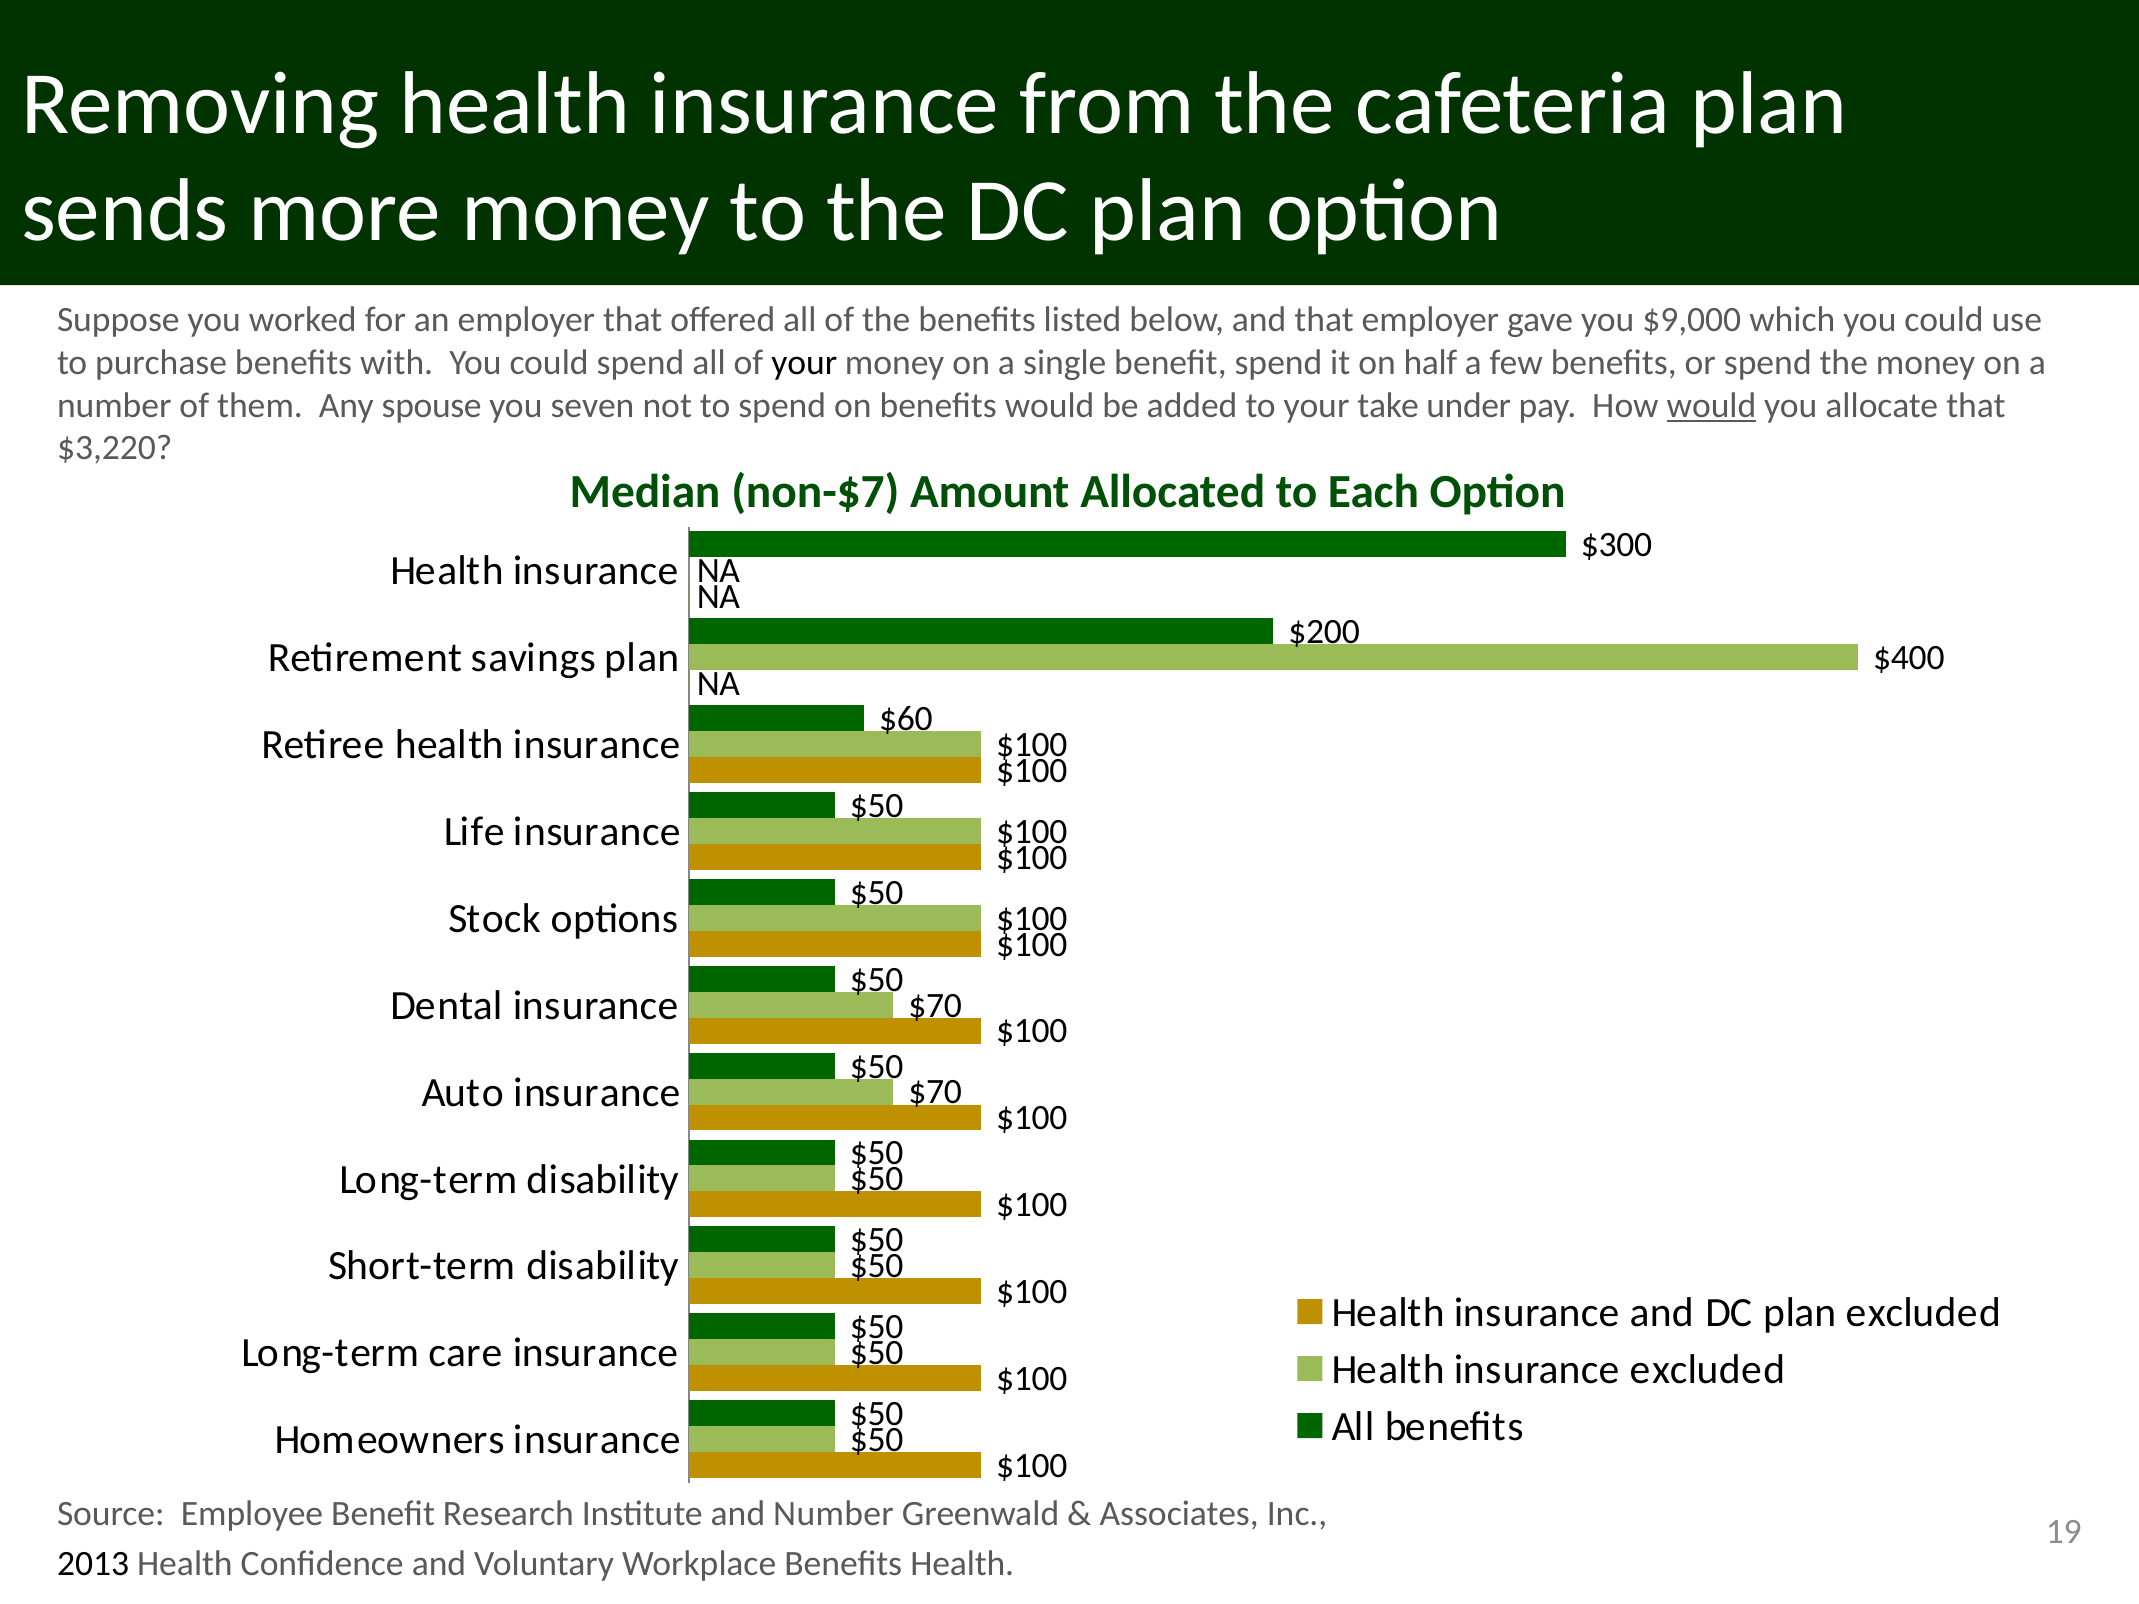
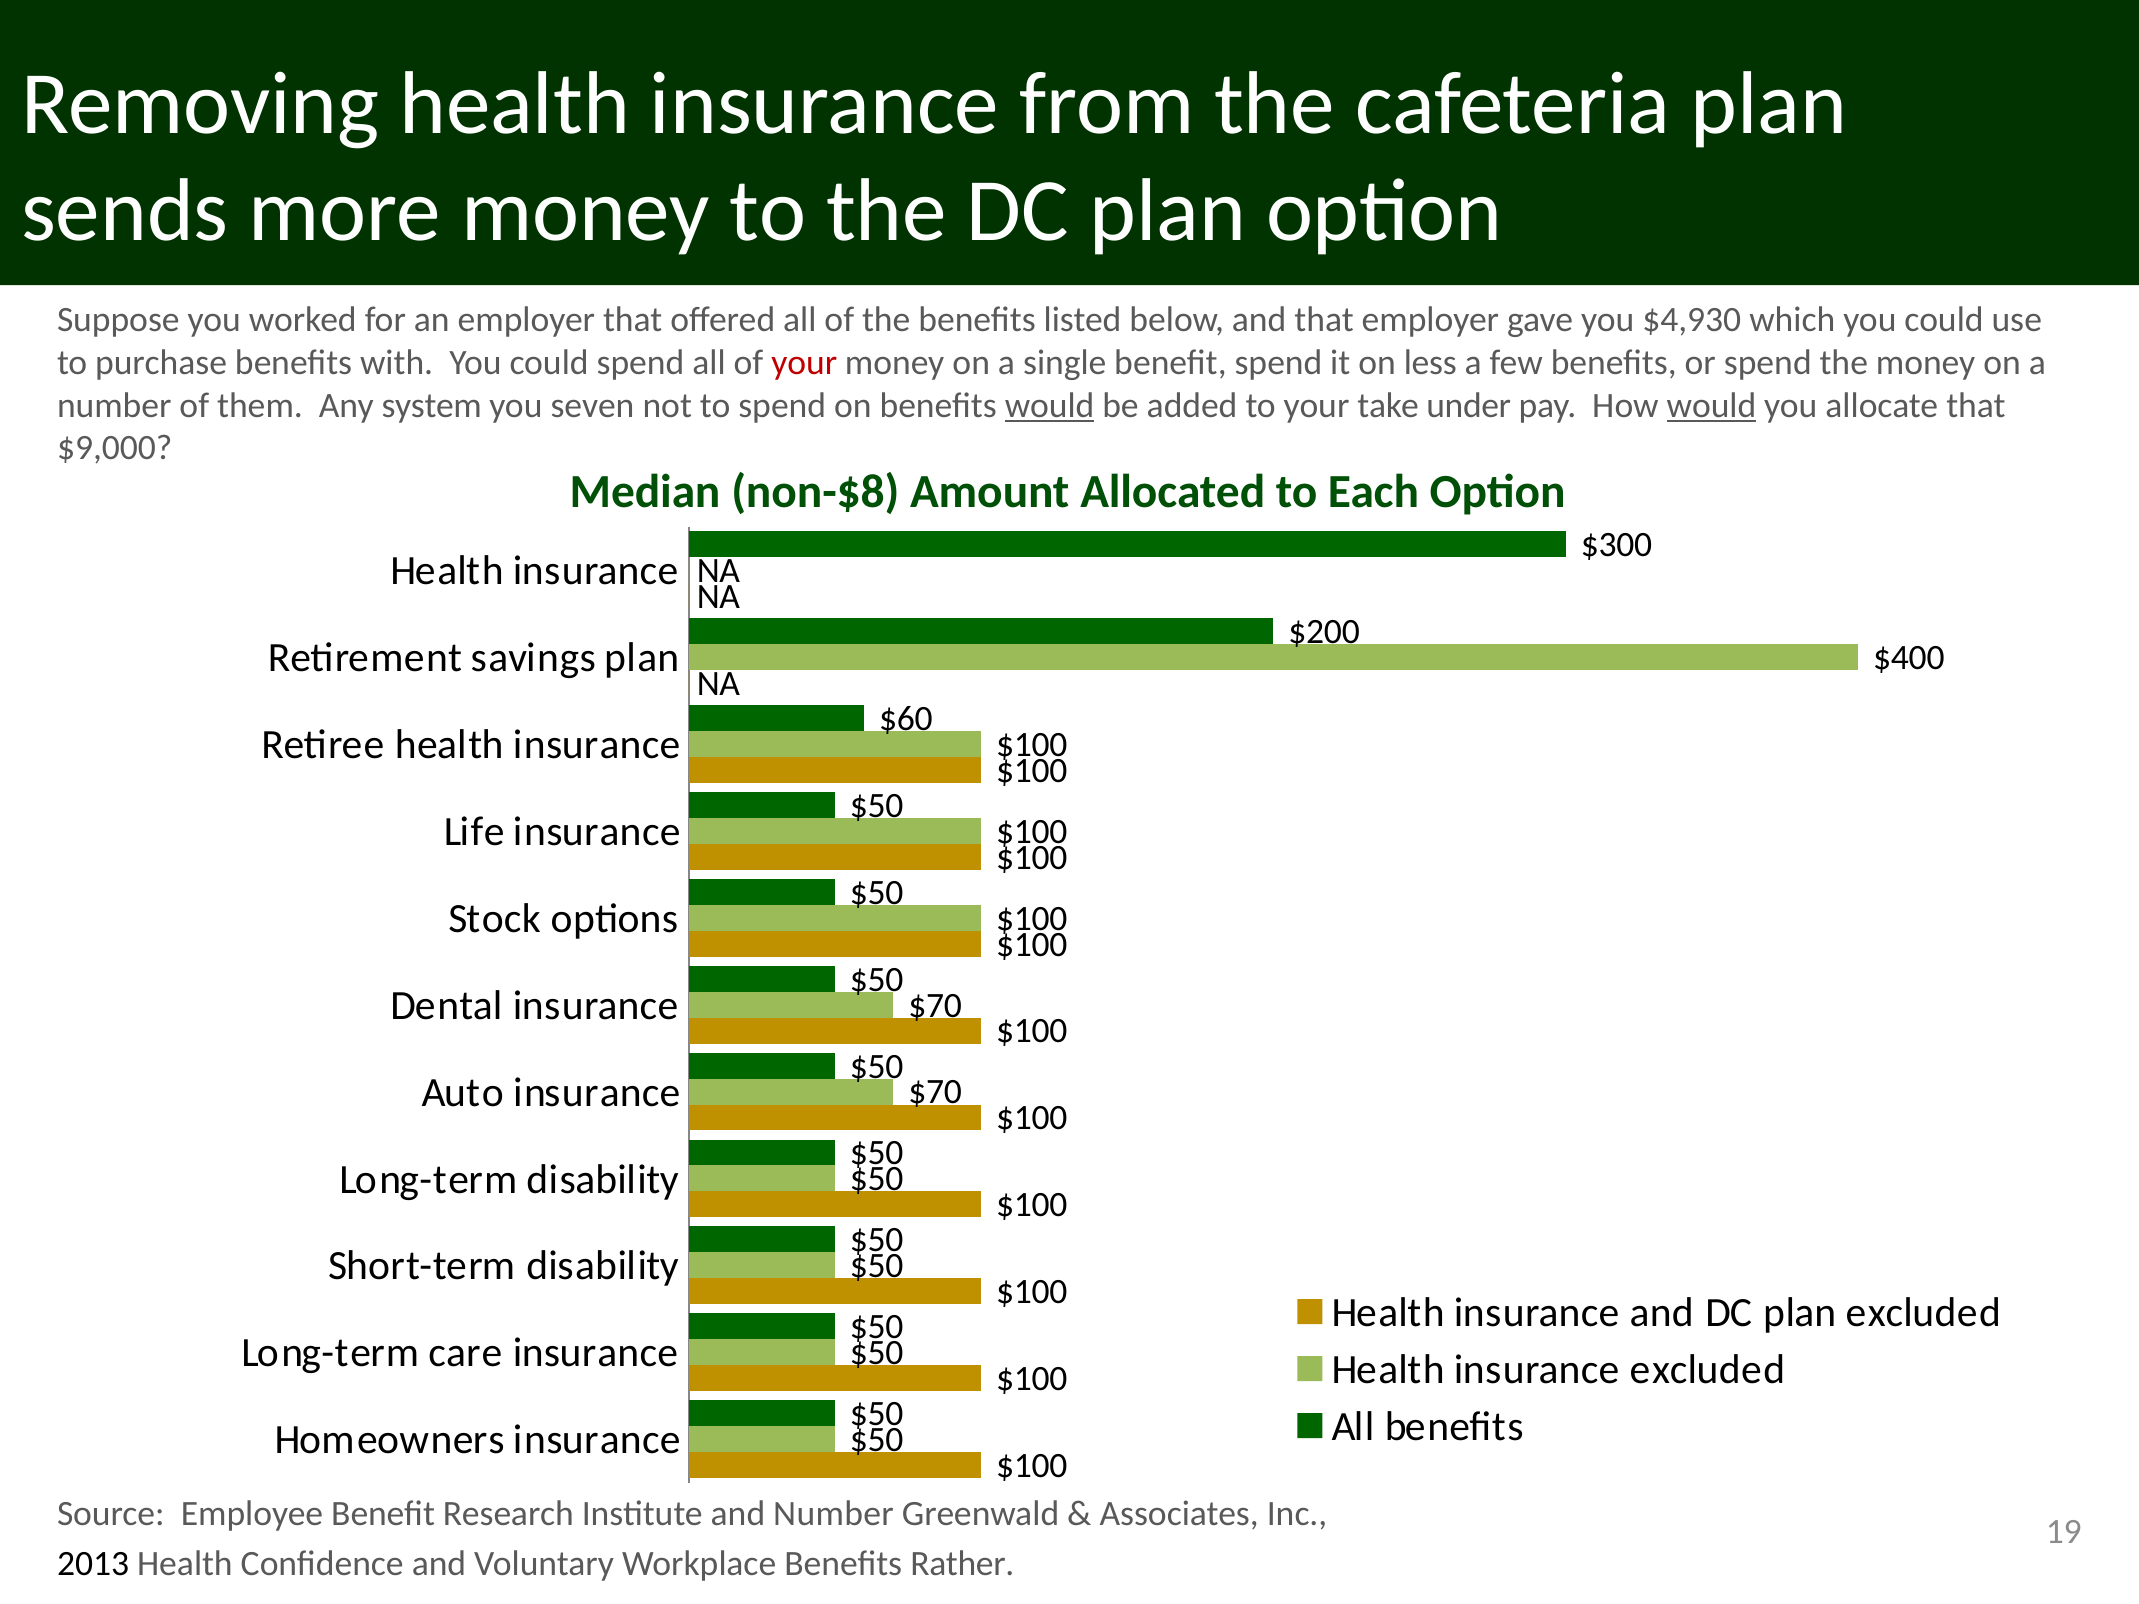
$9,000: $9,000 -> $4,930 (1692, 320)
your colour: black -> red (804, 363)
half: half -> less (1430, 363)
spouse: spouse -> system (432, 405)
would underline: none -> present (1050, 405)
$3,220: $3,220 -> $9,000 (115, 448)
non-$7: non-$7 -> non-$8 (815, 492)
Benefits Health: Health -> Rather (962, 1564)
